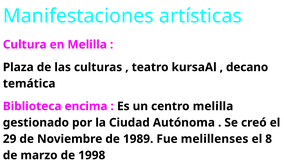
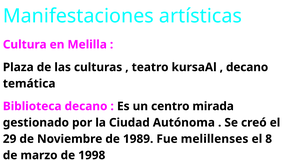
Biblioteca encima: encima -> decano (86, 106)
centro melilla: melilla -> mirada (213, 106)
